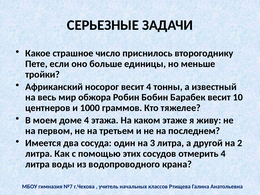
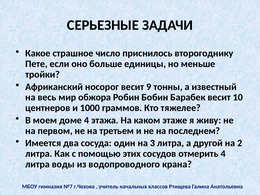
весит 4: 4 -> 9 (149, 87)
